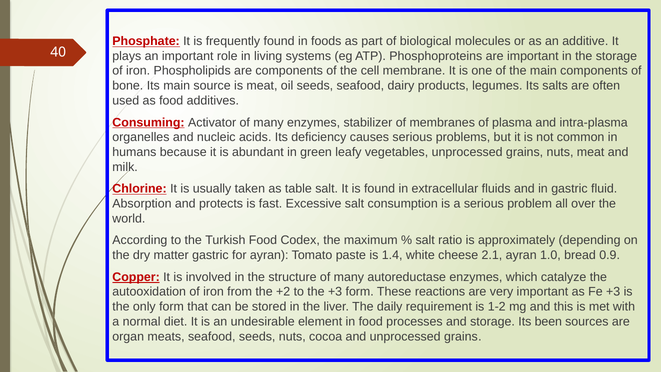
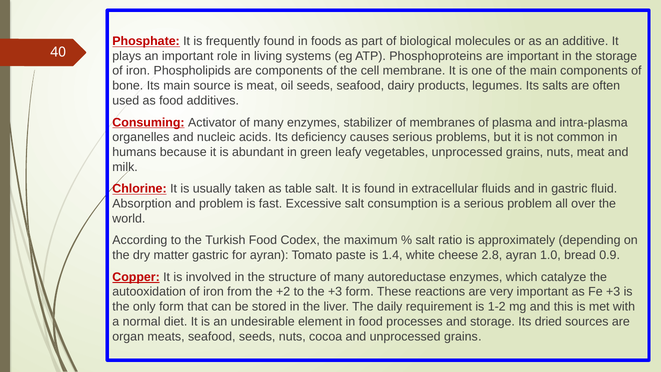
and protects: protects -> problem (221, 204)
2.1: 2.1 -> 2.8 (492, 255)
been: been -> dried (548, 322)
